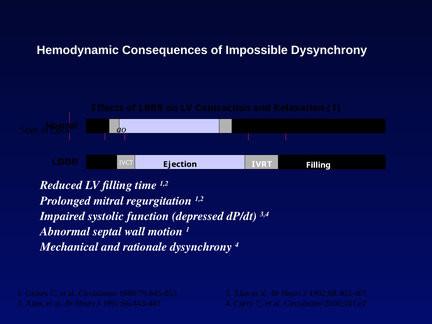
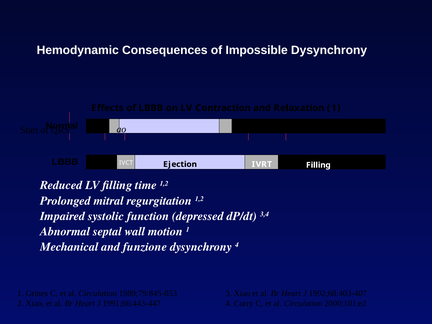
rationale: rationale -> funzione (145, 247)
